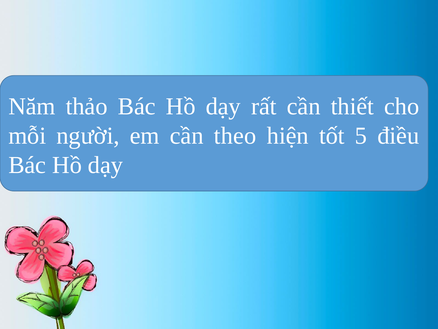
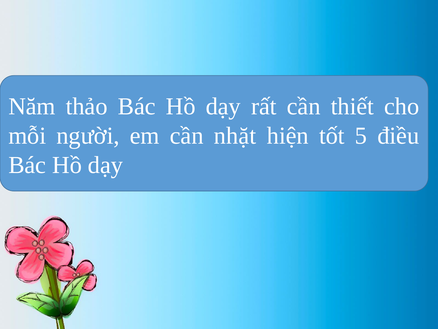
theo: theo -> nhặt (235, 136)
